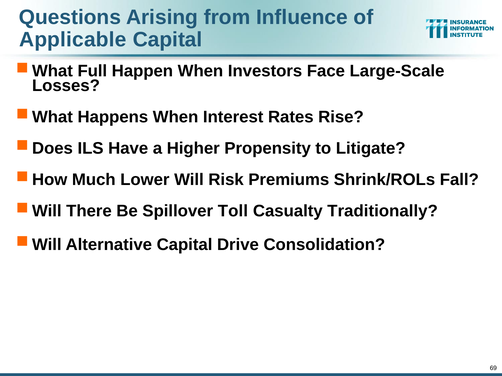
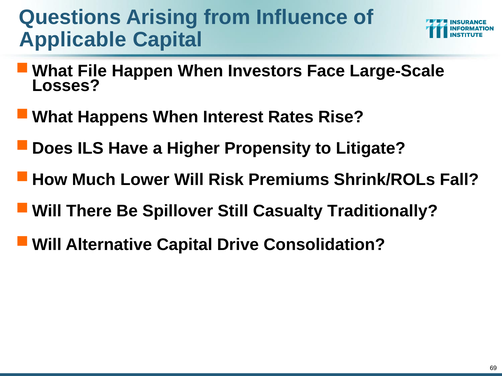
Full: Full -> File (92, 71)
Toll: Toll -> Still (233, 211)
